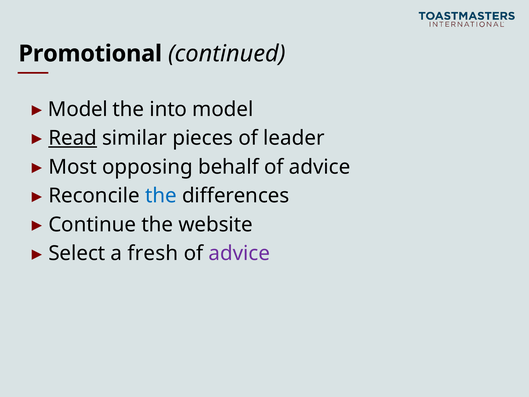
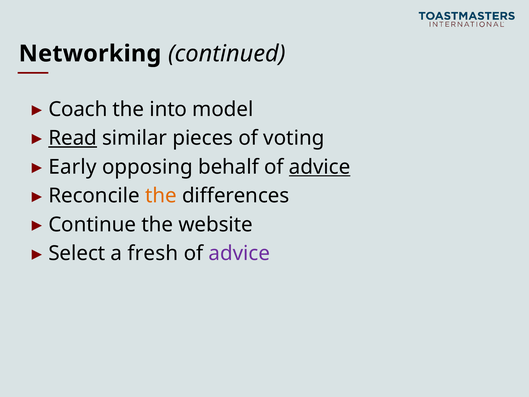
Promotional: Promotional -> Networking (90, 54)
Model: Model -> Coach (78, 109)
leader: leader -> voting (294, 138)
Most: Most -> Early (73, 167)
advice underline: none -> present (320, 167)
the colour: blue -> orange (161, 196)
